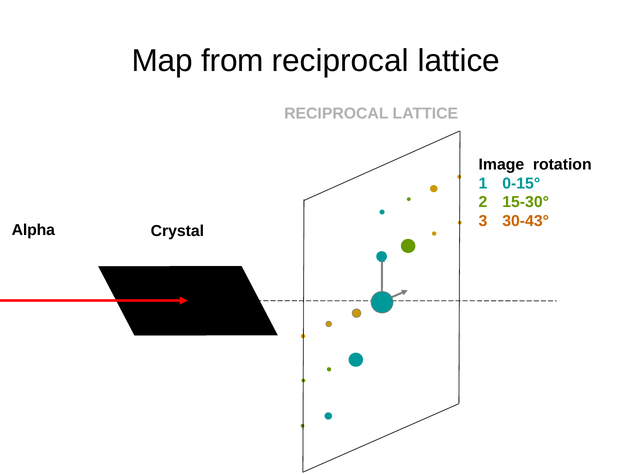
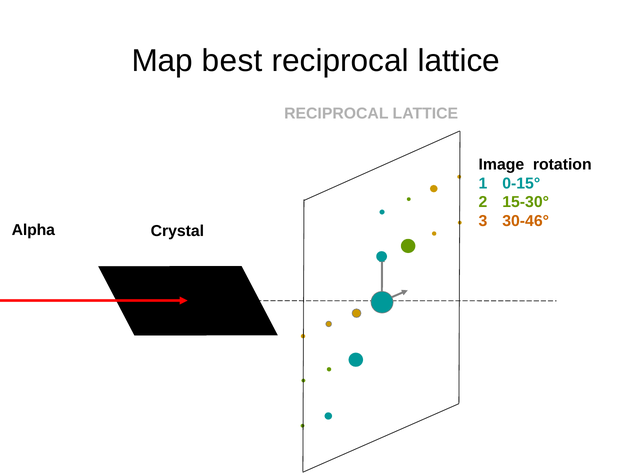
from: from -> best (232, 61)
30-43°: 30-43° -> 30-46° (526, 221)
